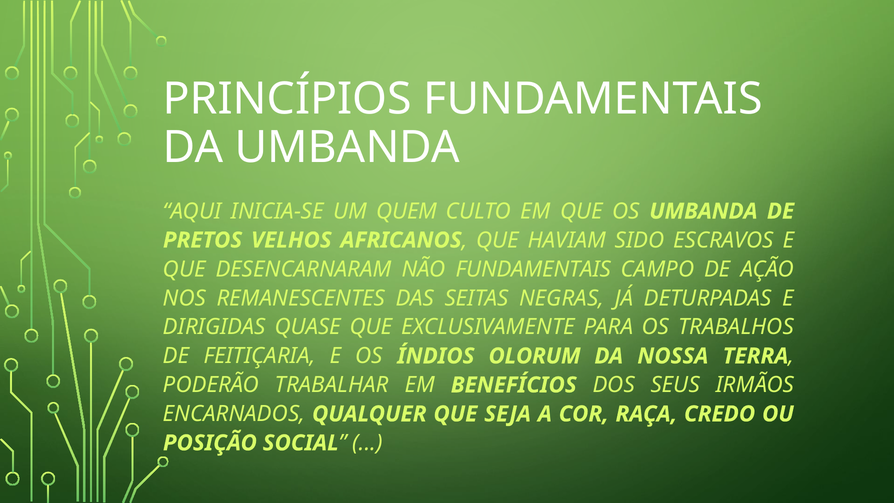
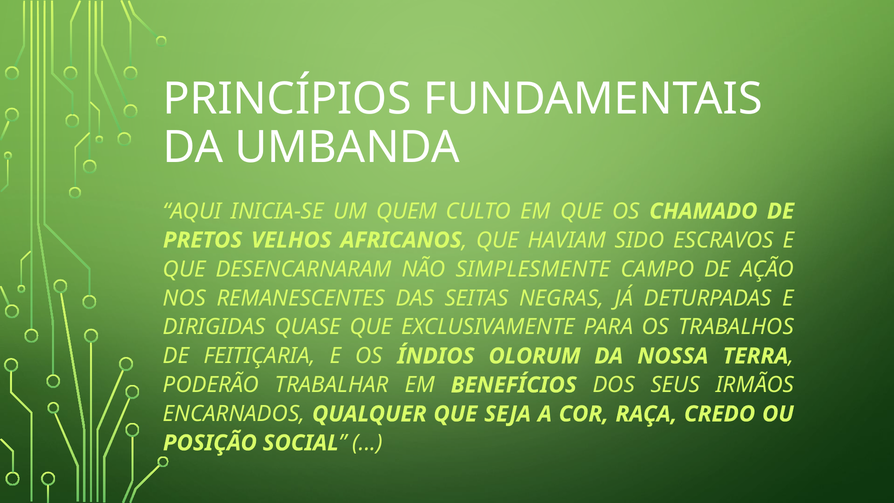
OS UMBANDA: UMBANDA -> CHAMADO (703, 211)
NÃO FUNDAMENTAIS: FUNDAMENTAIS -> SIMPLESMENTE (533, 269)
